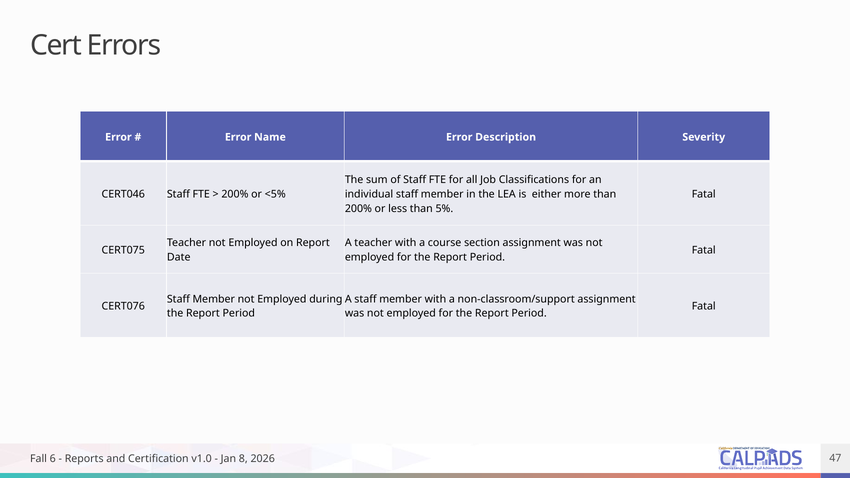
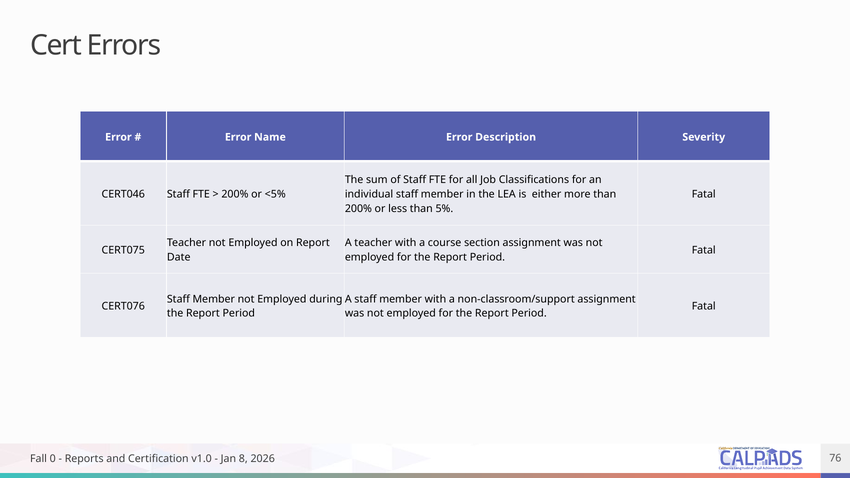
6: 6 -> 0 (53, 459)
47: 47 -> 76 (835, 458)
